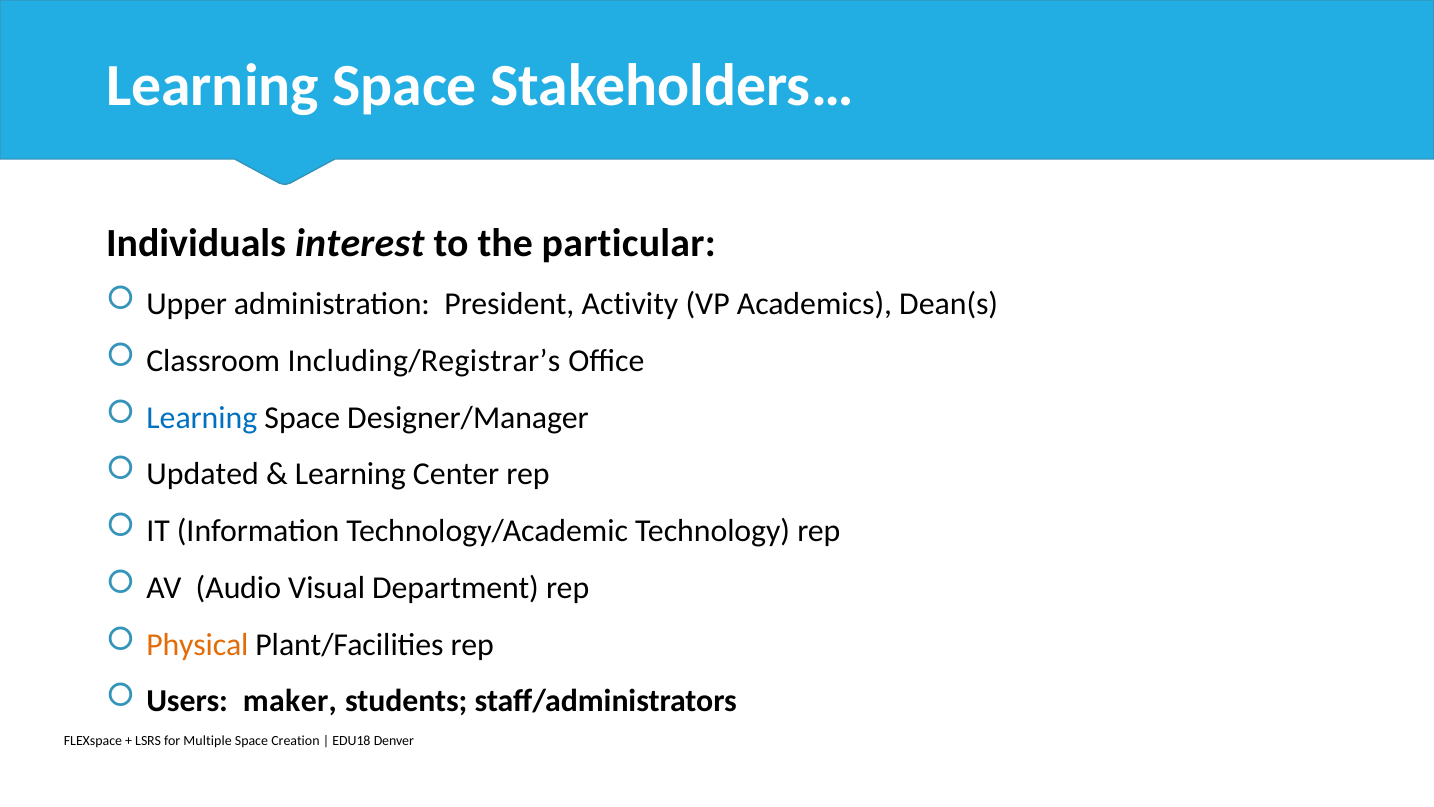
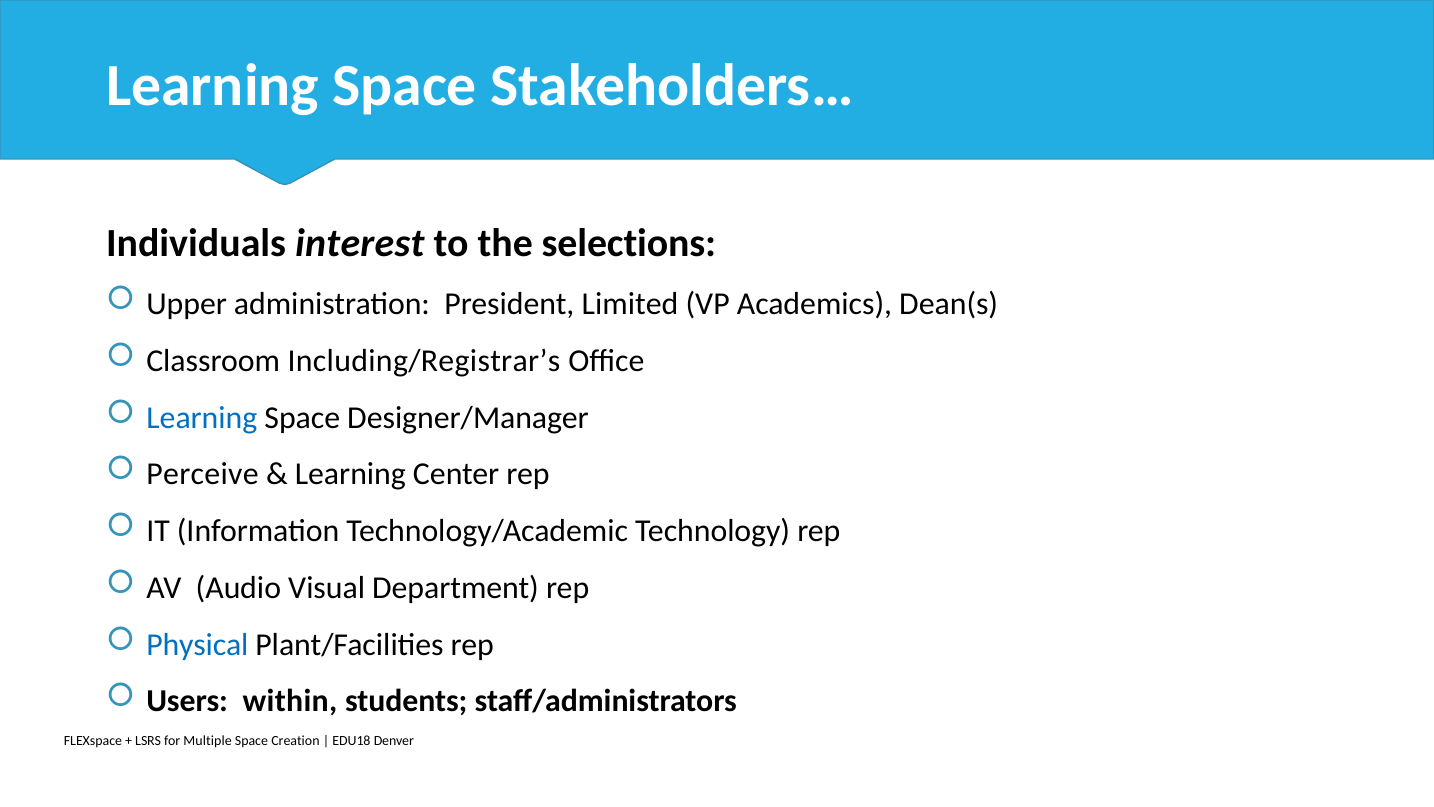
particular: particular -> selections (629, 243)
Activity: Activity -> Limited (630, 304)
Updated: Updated -> Perceive (202, 474)
Physical colour: orange -> blue (197, 644)
maker: maker -> within (290, 701)
